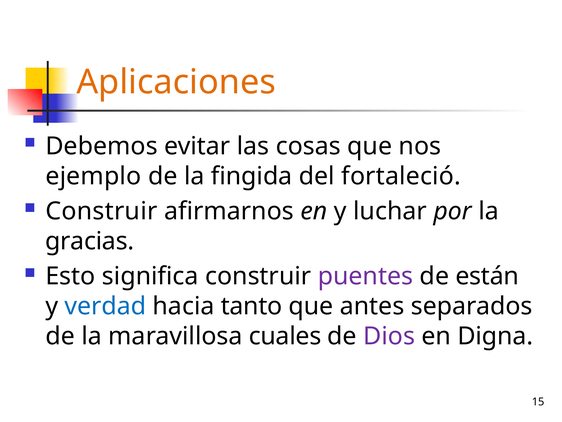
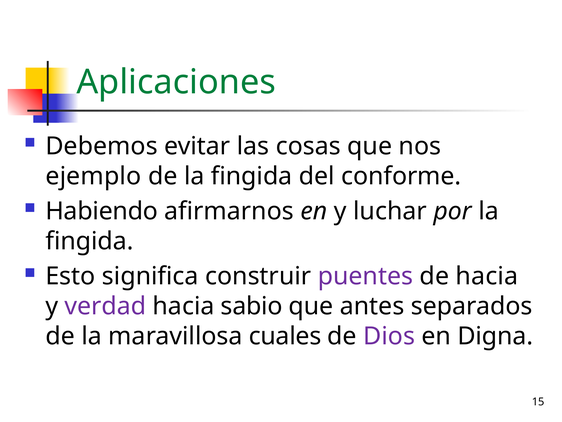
Aplicaciones colour: orange -> green (176, 82)
fortaleció: fortaleció -> conforme (401, 176)
Construir: Construir -> Habiendo (102, 211)
gracias: gracias -> fingida (89, 241)
de están: están -> hacia (487, 276)
verdad colour: blue -> purple (105, 306)
tanto: tanto -> sabio (252, 306)
